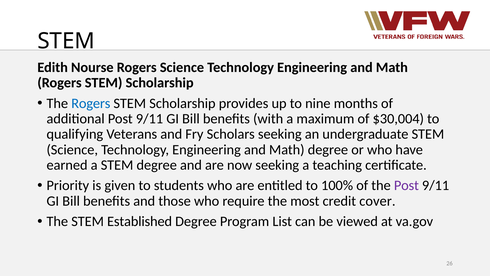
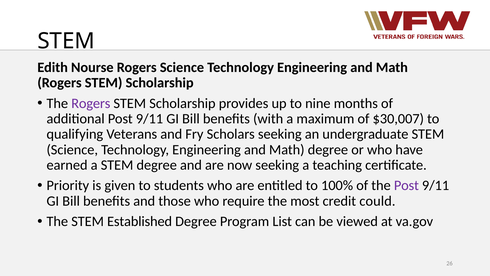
Rogers colour: blue -> purple (91, 103)
$30,004: $30,004 -> $30,007 (398, 119)
cover: cover -> could (377, 201)
